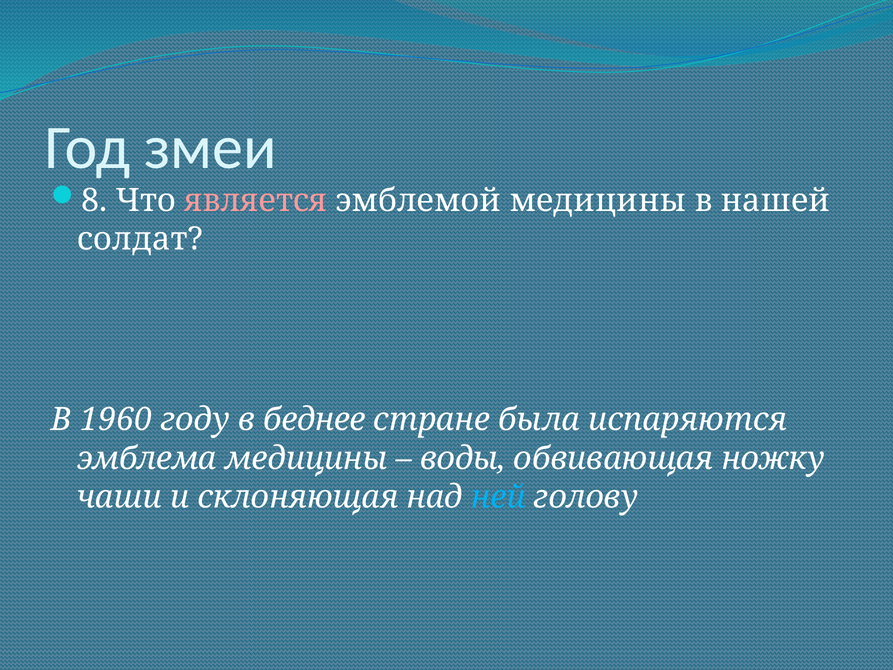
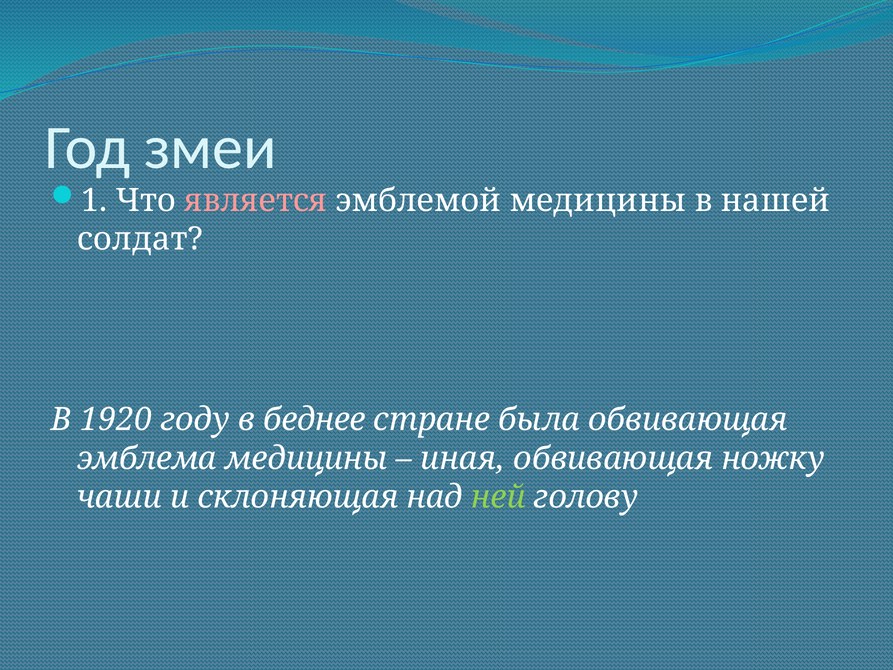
8: 8 -> 1 (94, 200)
1960: 1960 -> 1920 (116, 420)
была испаряются: испаряются -> обвивающая (688, 420)
воды: воды -> иная (463, 458)
ней colour: light blue -> light green (499, 497)
